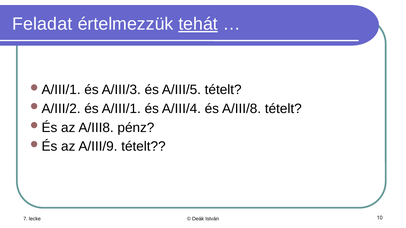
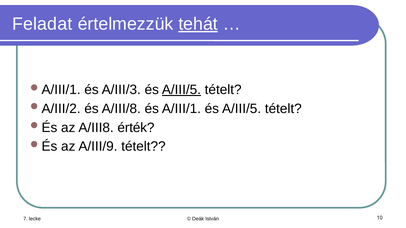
A/III/5 underline: none -> present (181, 90)
A/III/1: A/III/1 -> A/III/8 (121, 109)
A/III/4: A/III/4 -> A/III/1 (181, 109)
A/III/8: A/III/8 -> A/III/5 (242, 109)
pénz: pénz -> érték (136, 128)
